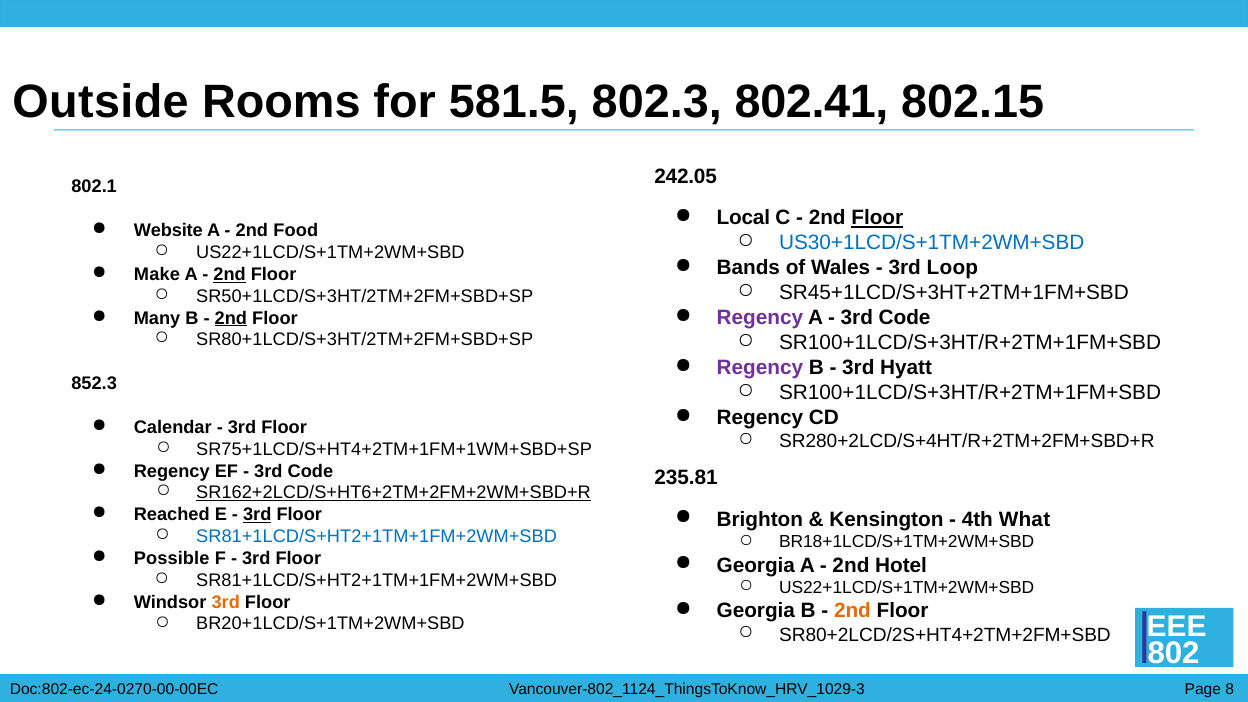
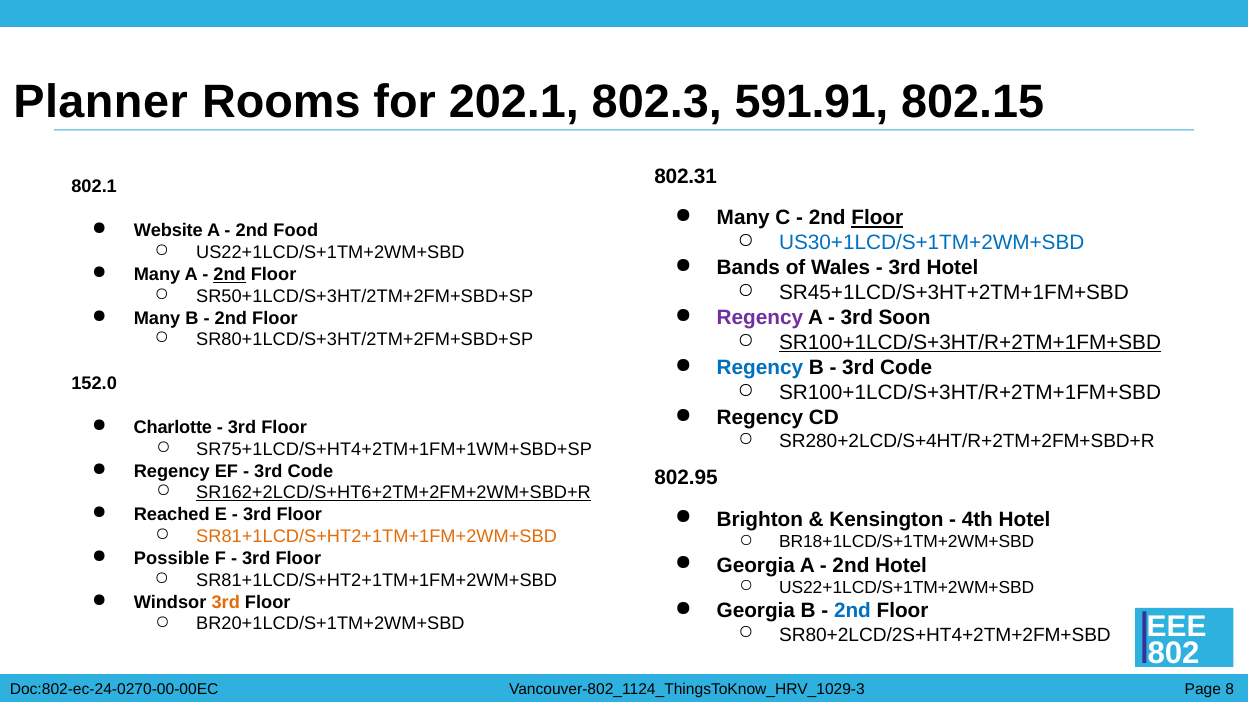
Outside: Outside -> Planner (101, 102)
581.5: 581.5 -> 202.1 (514, 102)
802.41: 802.41 -> 591.91 (812, 102)
242.05: 242.05 -> 802.31 (686, 177)
Local: Local -> Many (743, 218)
3rd Loop: Loop -> Hotel (953, 268)
Make: Make -> Many (157, 274)
Code: Code -> Soon (905, 318)
2nd underline: present -> none (231, 318)
SR100+1LCD/S+3HT/R+2TM+1FM+SBD underline: none -> present (970, 343)
Regency colour: purple -> blue (760, 368)
Hyatt: Hyatt -> Code (906, 368)
852.3: 852.3 -> 152.0 (94, 384)
Calendar: Calendar -> Charlotte (173, 427)
235.81: 235.81 -> 802.95 (686, 478)
3rd underline: present -> none (257, 515)
4th What: What -> Hotel (1025, 520)
SR81+1LCD/S+HT2+1TM+1FM+2WM+SBD colour: blue -> orange (377, 537)
2nd colour: orange -> blue (852, 611)
